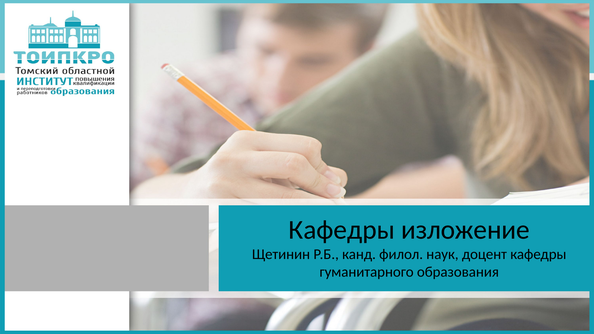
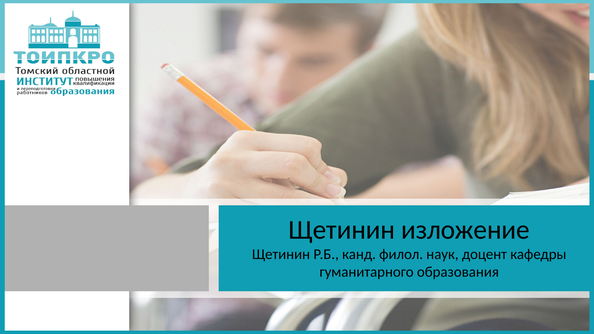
Кафедры: Кафедры -> Щетинин (342, 230)
